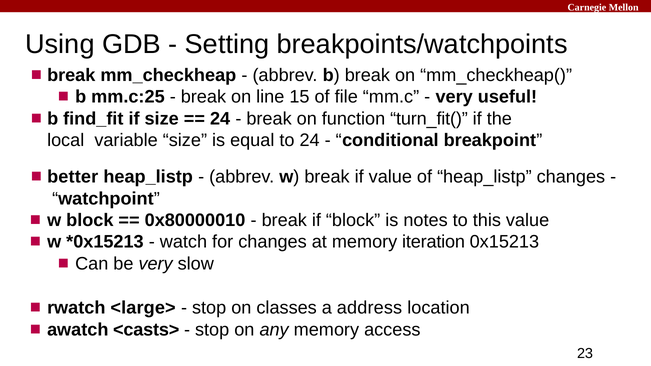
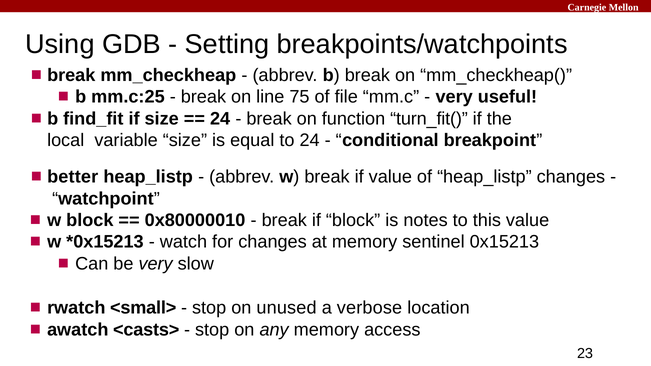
15: 15 -> 75 (299, 97)
iteration: iteration -> sentinel (433, 242)
<large>: <large> -> <small> (143, 308)
classes: classes -> unused (287, 308)
address: address -> verbose (370, 308)
